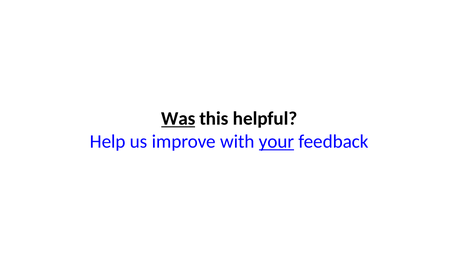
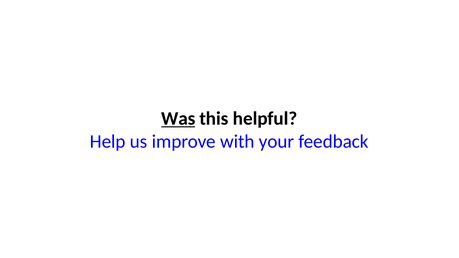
your underline: present -> none (276, 142)
